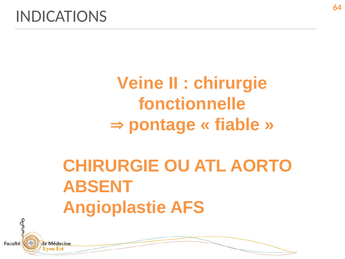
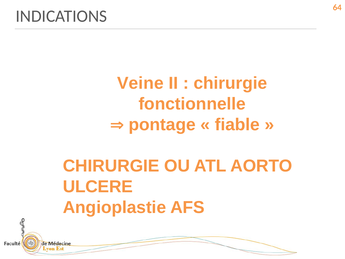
ABSENT: ABSENT -> ULCERE (98, 187)
